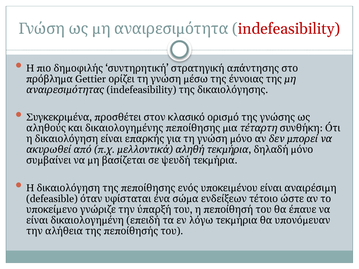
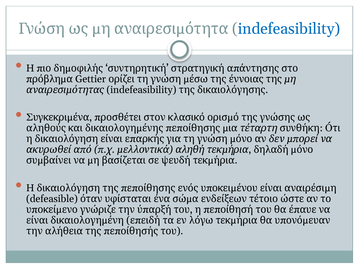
indefeasibility colour: red -> blue (289, 29)
